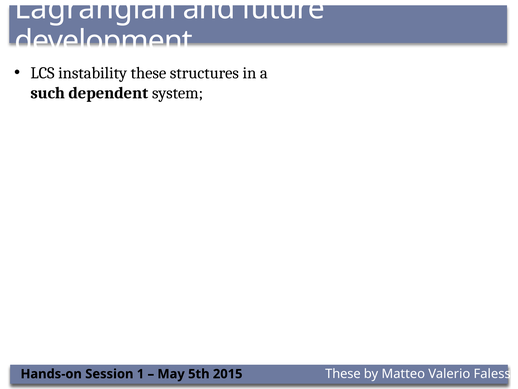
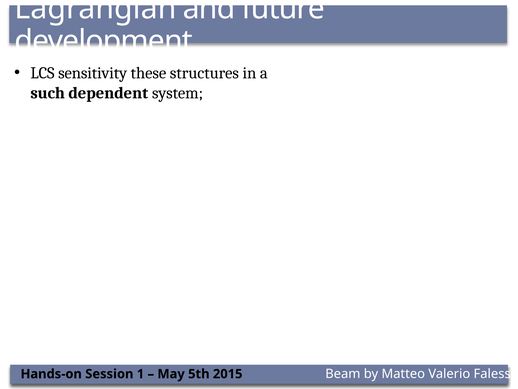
instability: instability -> sensitivity (93, 73)
2015 These: These -> Beam (343, 373)
